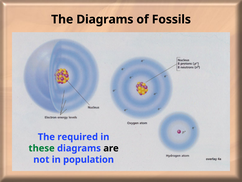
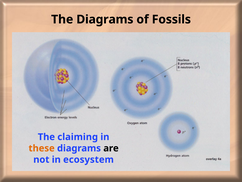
required: required -> claiming (78, 137)
these colour: green -> orange (42, 148)
population: population -> ecosystem (88, 159)
